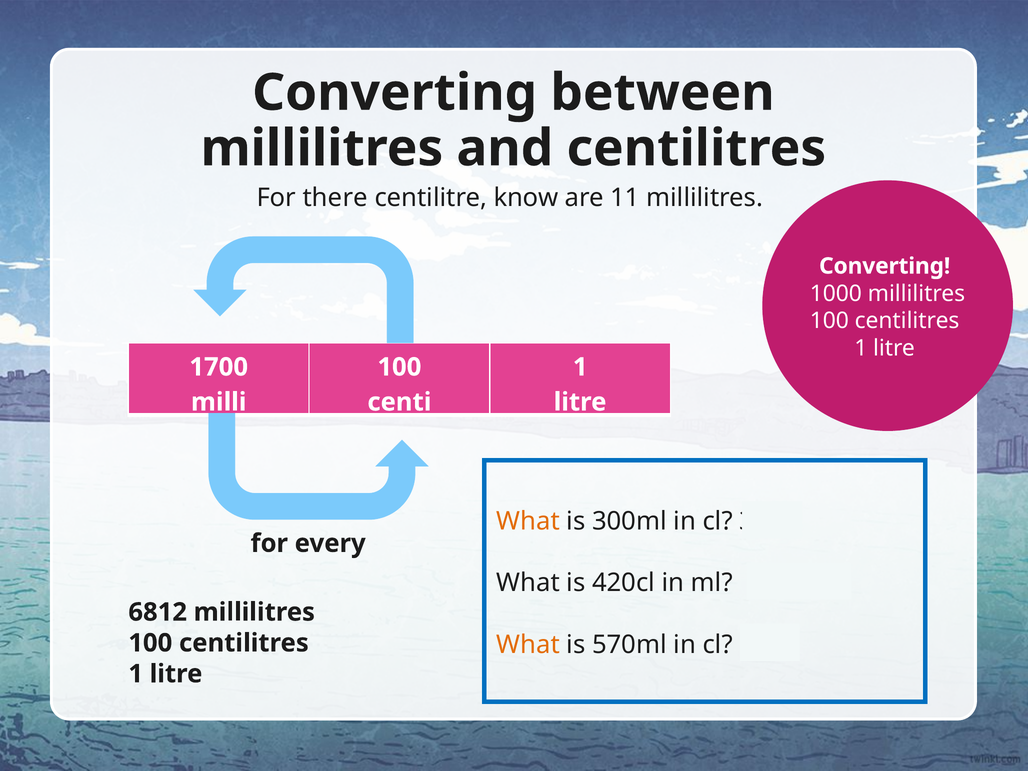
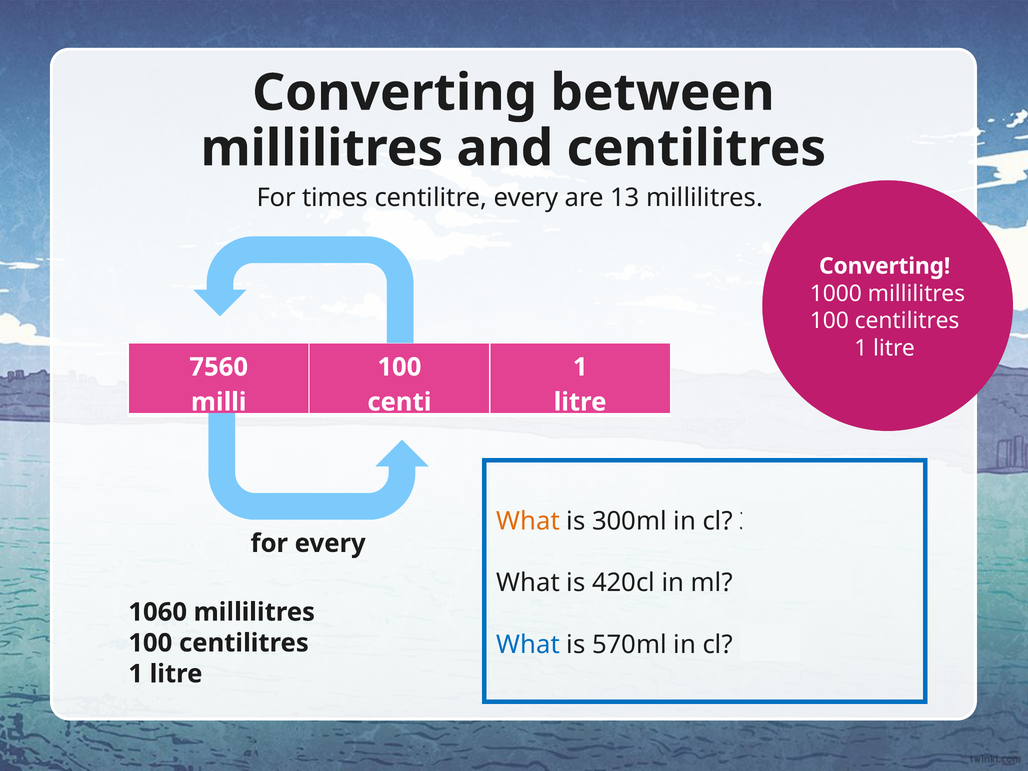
there: there -> times (335, 198)
centilitre know: know -> every (526, 198)
11: 11 -> 13 (625, 198)
1700: 1700 -> 7560 (219, 367)
6812: 6812 -> 1060 (158, 612)
What colour: orange -> blue (528, 645)
